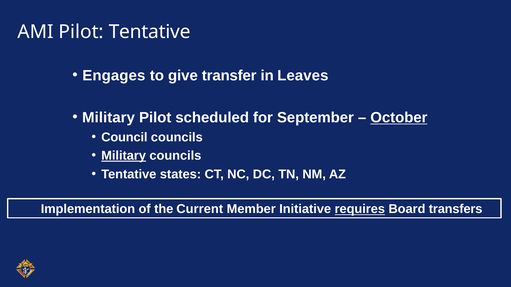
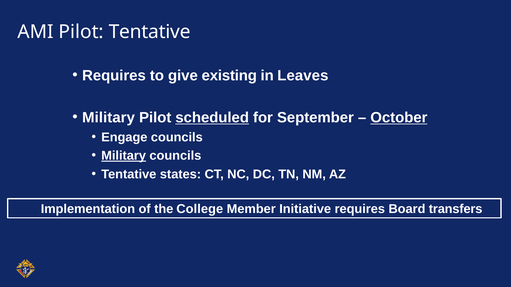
Engages: Engages -> Requires (114, 76)
transfer: transfer -> existing (229, 76)
scheduled underline: none -> present (212, 118)
Council: Council -> Engage (124, 137)
Current: Current -> College (200, 209)
requires underline: present -> none (360, 209)
